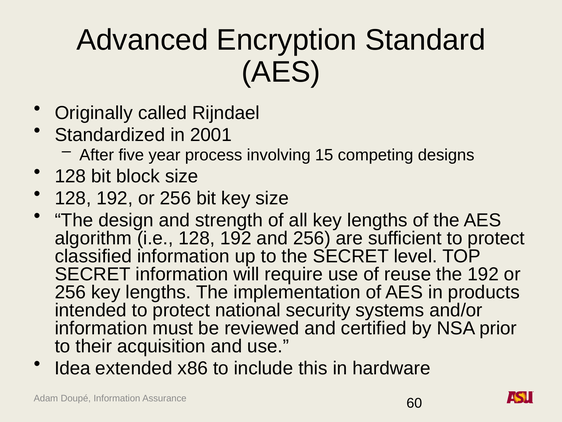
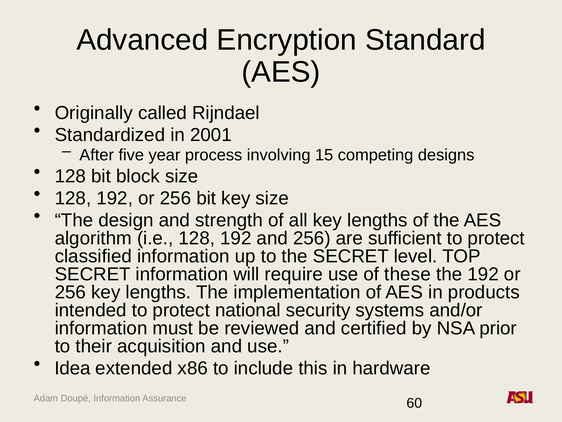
reuse: reuse -> these (408, 274)
